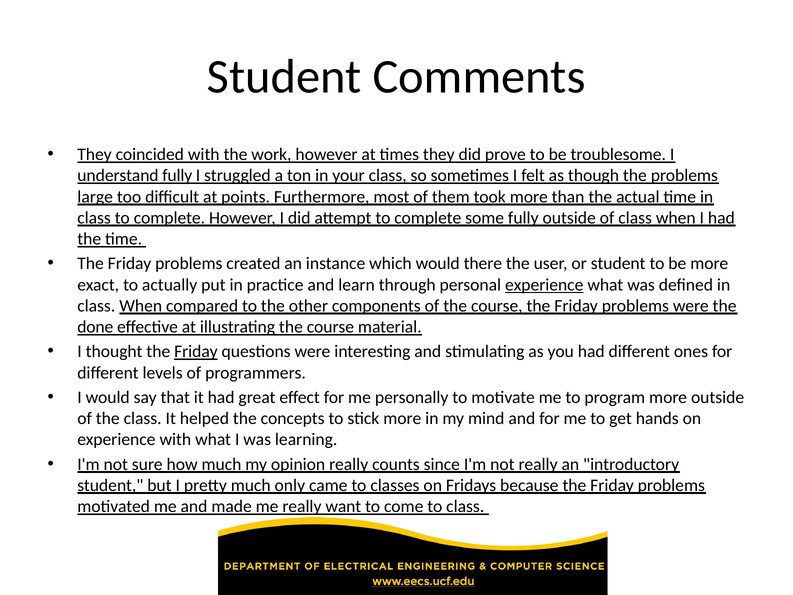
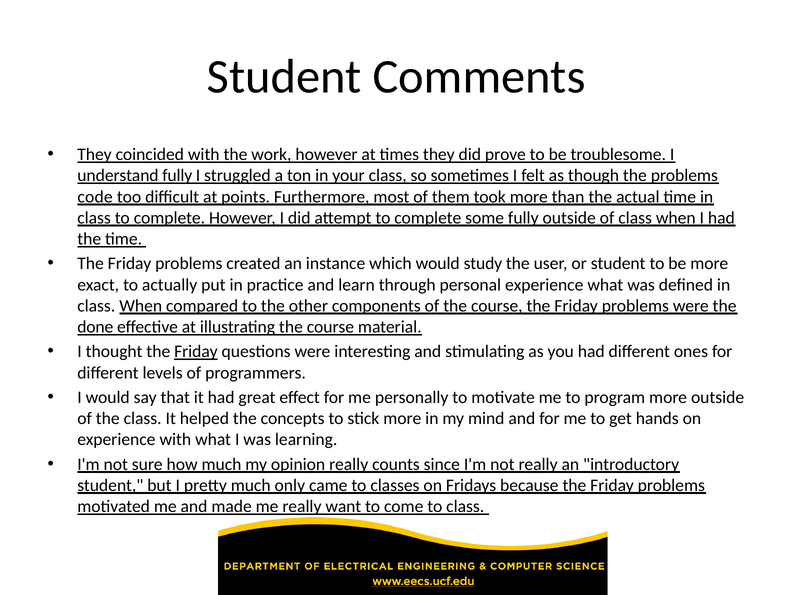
large: large -> code (95, 197)
there: there -> study (483, 264)
experience underline: present -> none (544, 285)
